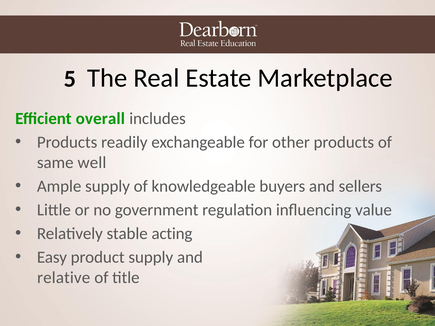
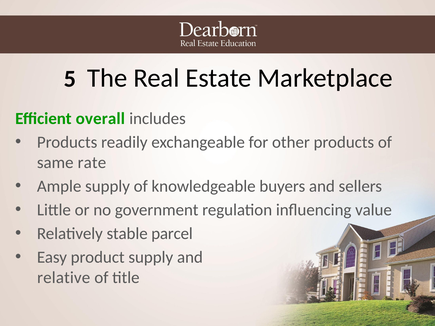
well: well -> rate (92, 163)
acting: acting -> parcel (172, 234)
